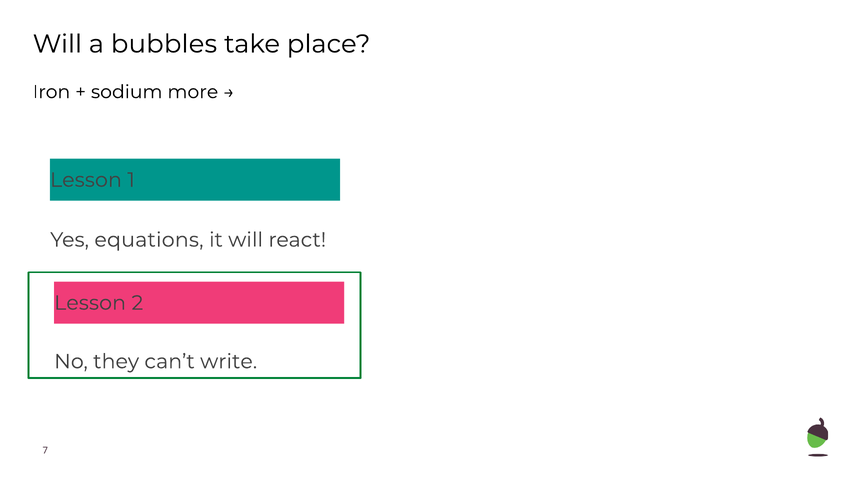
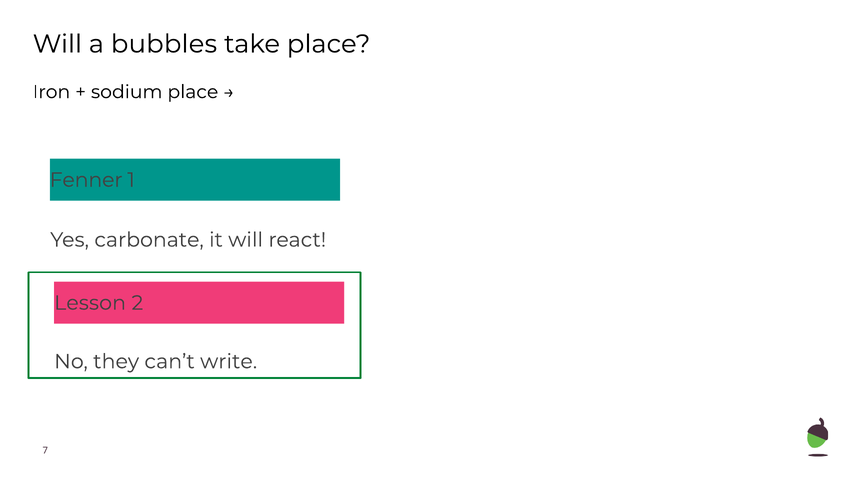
sodium more: more -> place (193, 92)
Lesson: Lesson -> Fenner (86, 180)
equations: equations -> carbonate (149, 240)
